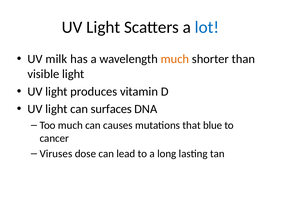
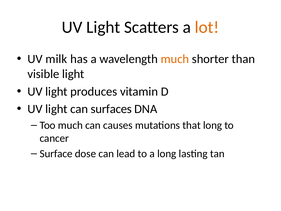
lot colour: blue -> orange (207, 27)
that blue: blue -> long (213, 125)
Viruses: Viruses -> Surface (56, 153)
